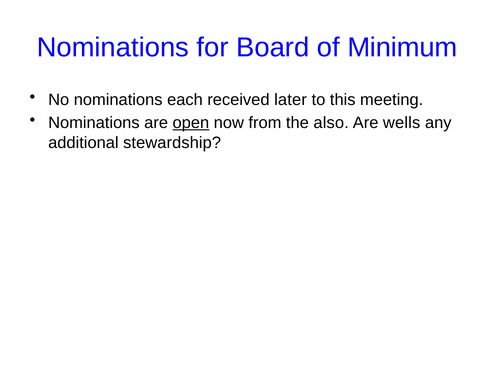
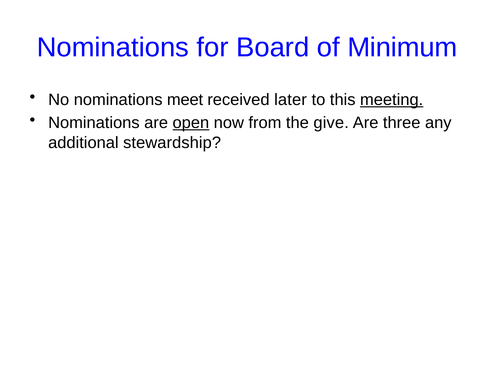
each: each -> meet (185, 100)
meeting underline: none -> present (392, 100)
also: also -> give (331, 123)
wells: wells -> three (402, 123)
